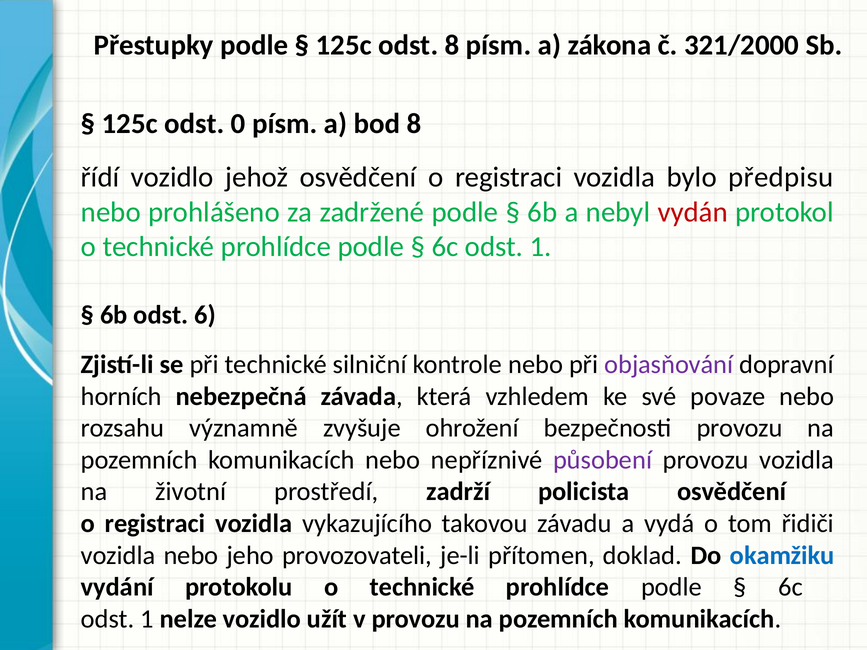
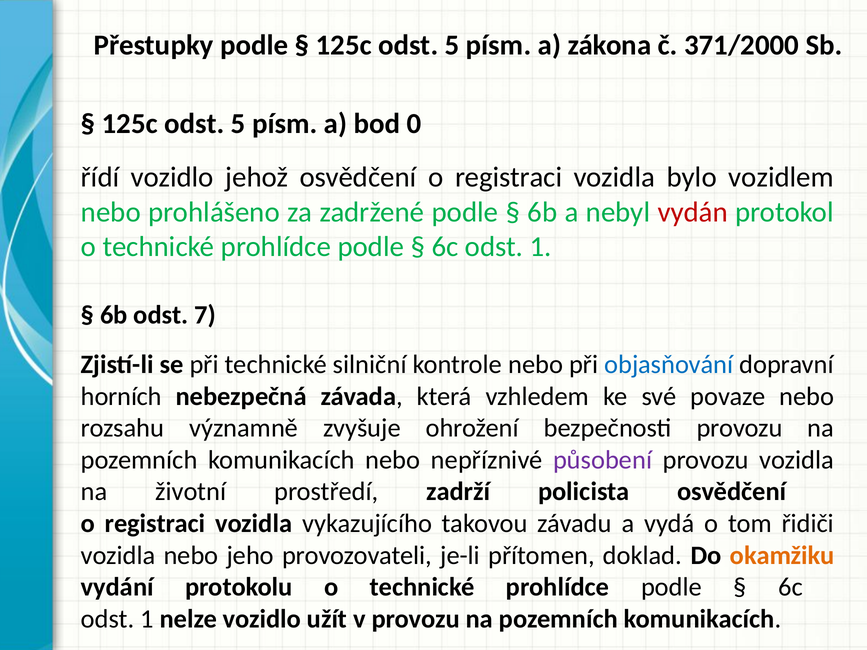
8: 8 -> 5 (452, 45)
321/2000: 321/2000 -> 371/2000 (742, 45)
0: 0 -> 5 (238, 124)
bod 8: 8 -> 0 (414, 124)
předpisu: předpisu -> vozidlem (781, 177)
6: 6 -> 7 (205, 315)
objasňování colour: purple -> blue (669, 365)
okamžiku colour: blue -> orange (782, 555)
